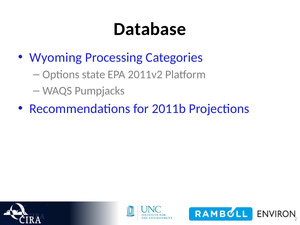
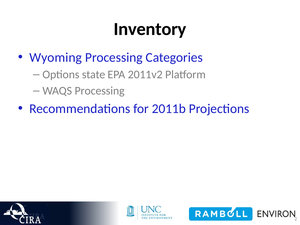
Database: Database -> Inventory (150, 29)
WAQS Pumpjacks: Pumpjacks -> Processing (100, 91)
